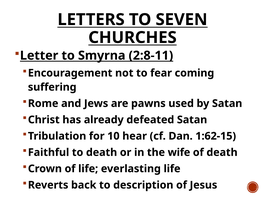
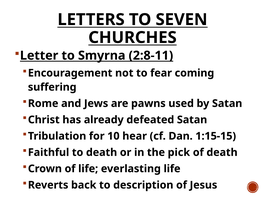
1:62-15: 1:62-15 -> 1:15-15 (216, 136)
wife: wife -> pick (179, 152)
